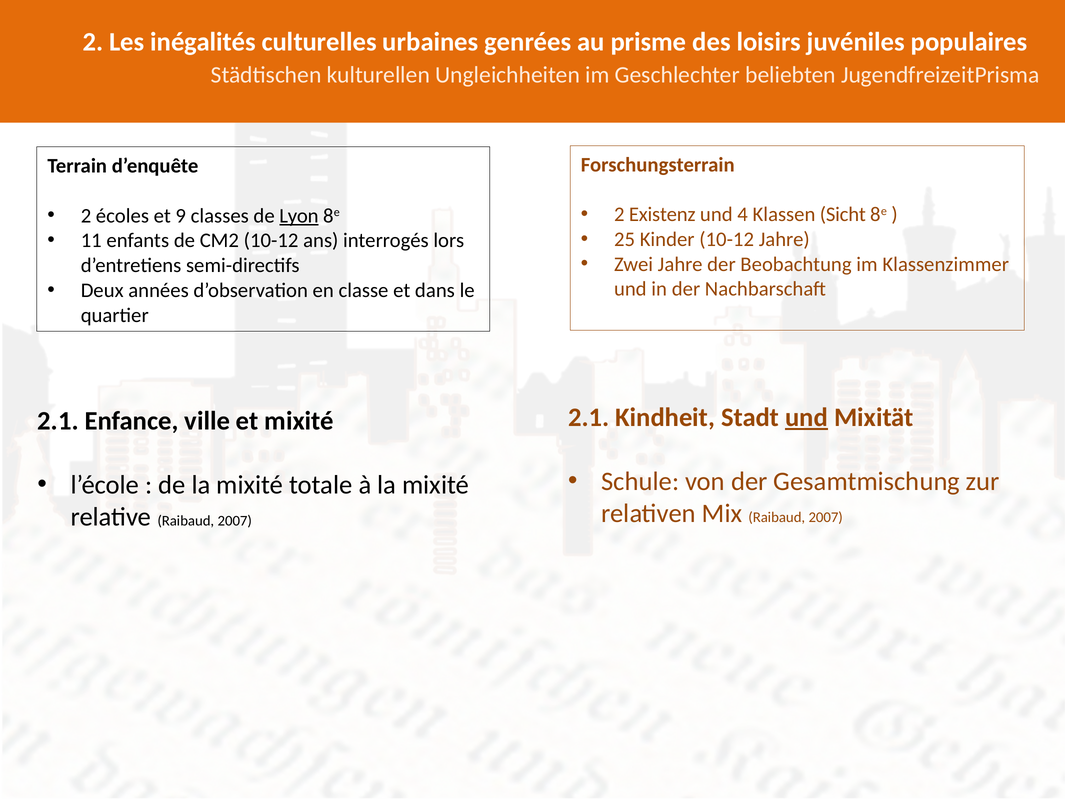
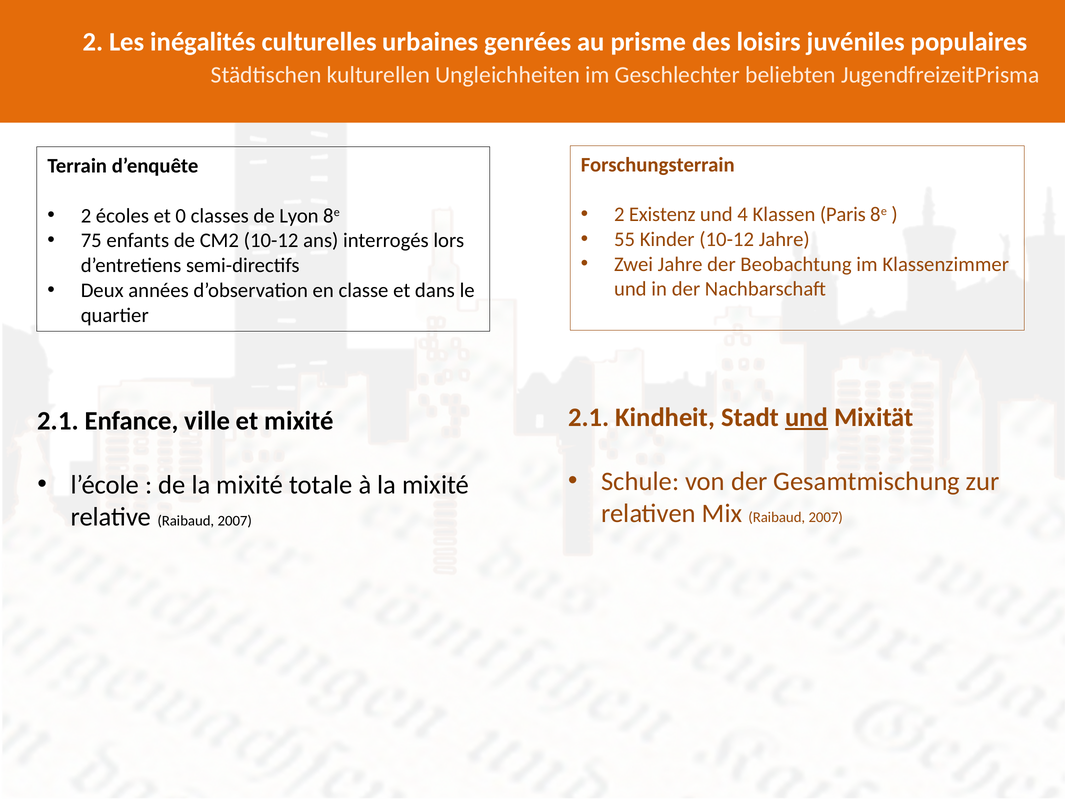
Sicht: Sicht -> Paris (843, 214)
9: 9 -> 0 (181, 216)
Lyon underline: present -> none (299, 216)
25: 25 -> 55 (625, 239)
11: 11 -> 75 (91, 241)
